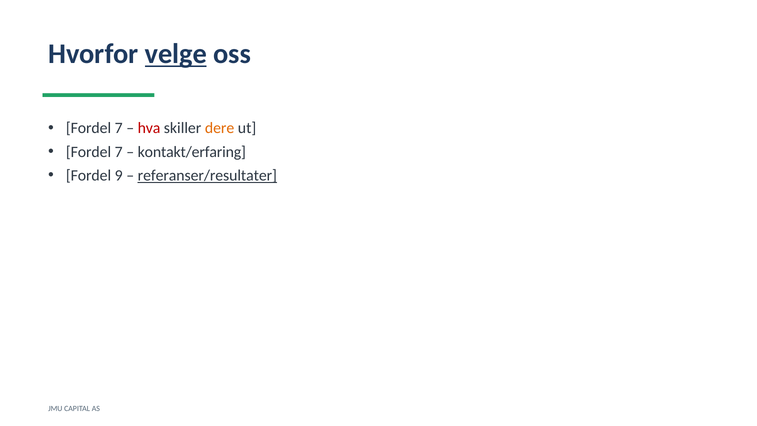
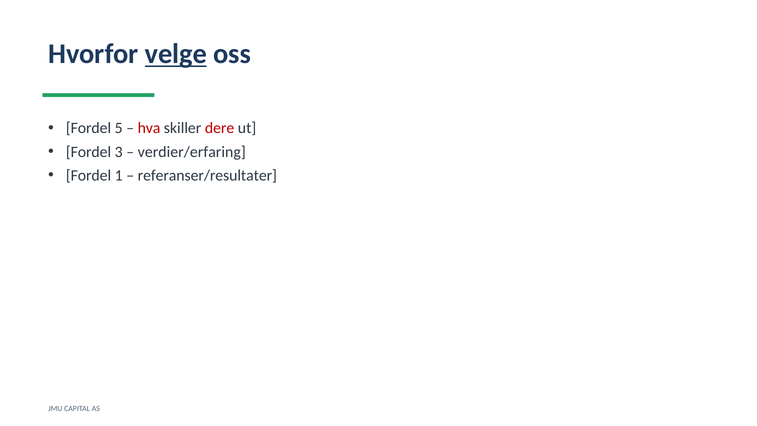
7: 7 -> 5 (119, 128)
dere colour: orange -> red (220, 128)
7: 7 -> 3 (119, 152)
kontakt/erfaring: kontakt/erfaring -> verdier/erfaring (192, 152)
9: 9 -> 1 (119, 176)
referanser/resultater underline: present -> none (207, 176)
